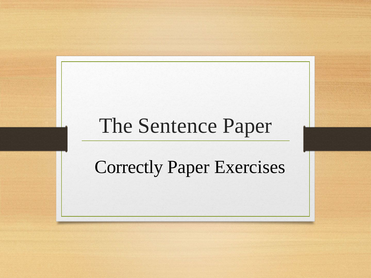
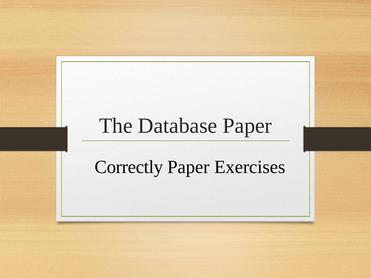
Sentence: Sentence -> Database (178, 126)
